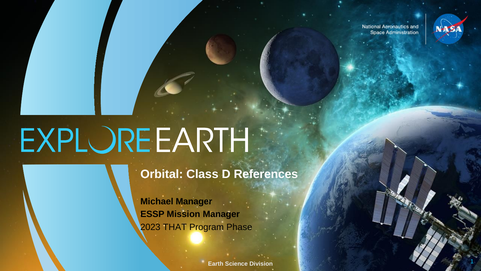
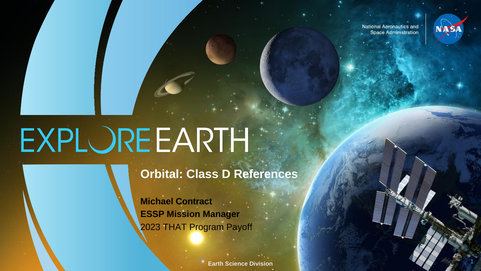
Michael Manager: Manager -> Contract (194, 201)
Phase: Phase -> Payoff (239, 227)
